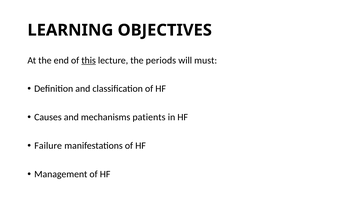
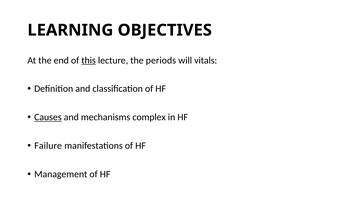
must: must -> vitals (206, 60)
Causes underline: none -> present (48, 118)
patients: patients -> complex (149, 118)
